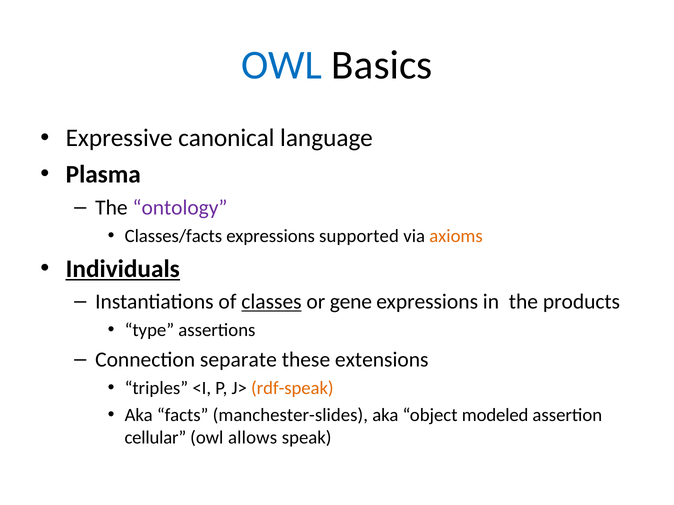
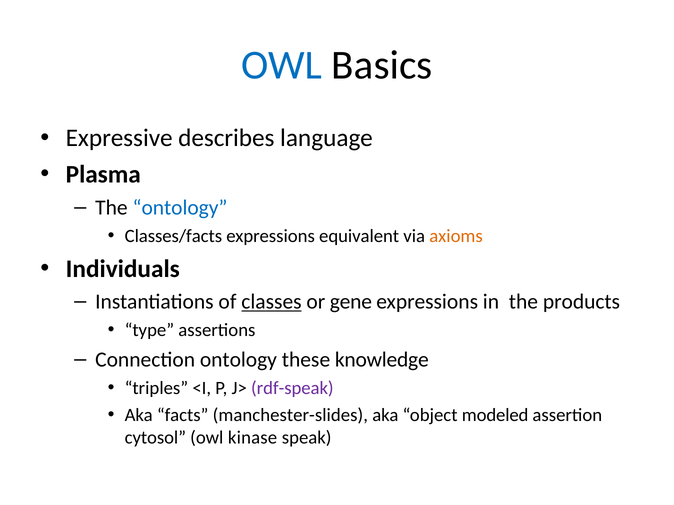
canonical: canonical -> describes (226, 138)
ontology colour: purple -> blue (180, 208)
supported: supported -> equivalent (359, 236)
Individuals underline: present -> none (123, 269)
Connection separate: separate -> ontology (238, 360)
extensions: extensions -> knowledge (382, 360)
rdf-speak colour: orange -> purple (292, 389)
cellular: cellular -> cytosol (155, 438)
allows: allows -> kinase (253, 438)
